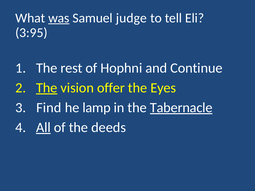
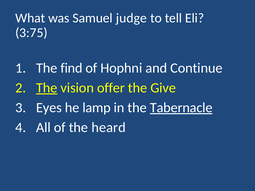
was underline: present -> none (59, 18)
3:95: 3:95 -> 3:75 (31, 33)
rest: rest -> find (72, 68)
Eyes: Eyes -> Give (163, 88)
Find: Find -> Eyes (49, 108)
All underline: present -> none (43, 128)
deeds: deeds -> heard (109, 128)
